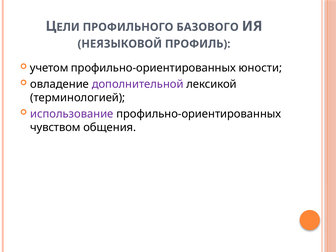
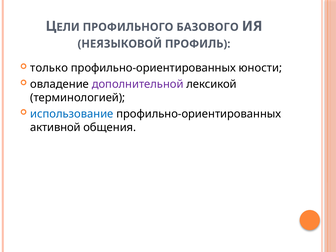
учетом: учетом -> только (49, 68)
использование colour: purple -> blue (72, 114)
чувством: чувством -> активной (55, 127)
